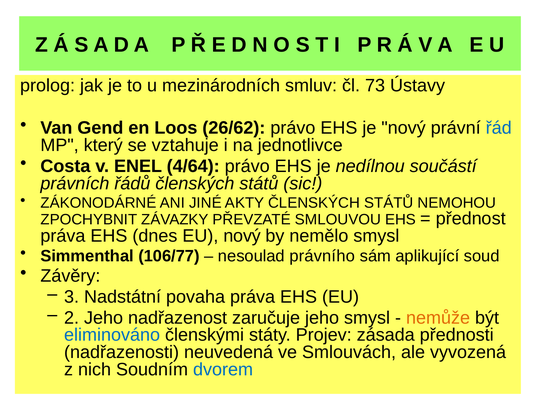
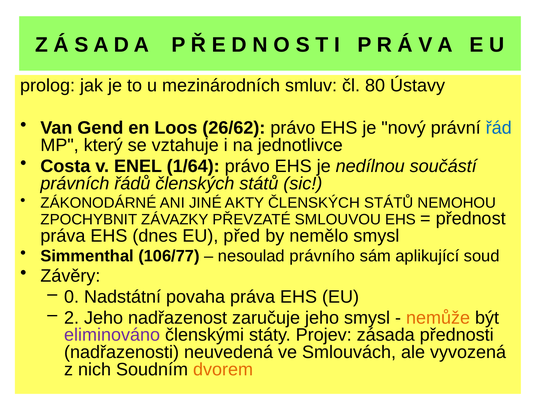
73: 73 -> 80 (375, 85)
4/64: 4/64 -> 1/64 (193, 166)
EU nový: nový -> před (242, 236)
3: 3 -> 0 (72, 297)
eliminováno colour: blue -> purple (112, 335)
dvorem colour: blue -> orange (223, 370)
